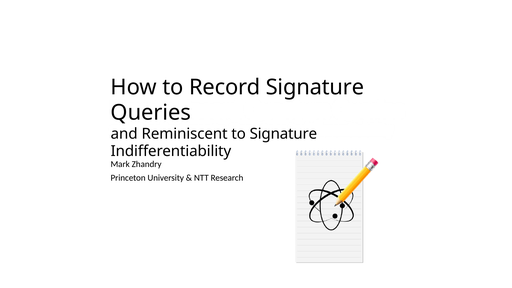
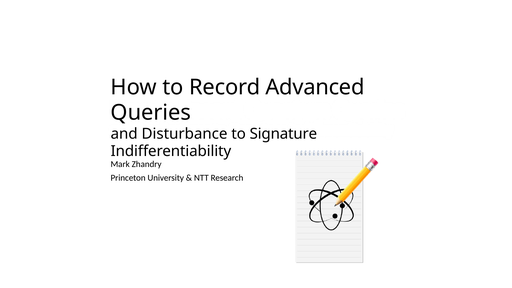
Record Signature: Signature -> Advanced (315, 87)
Reminiscent: Reminiscent -> Disturbance (185, 134)
